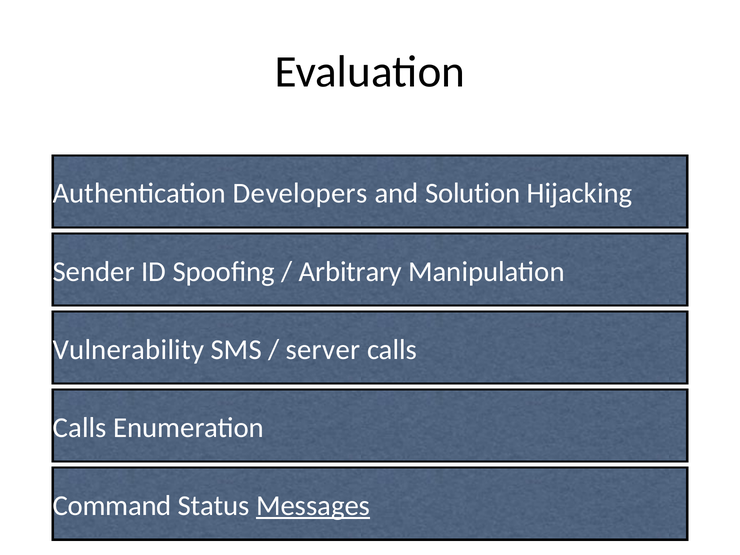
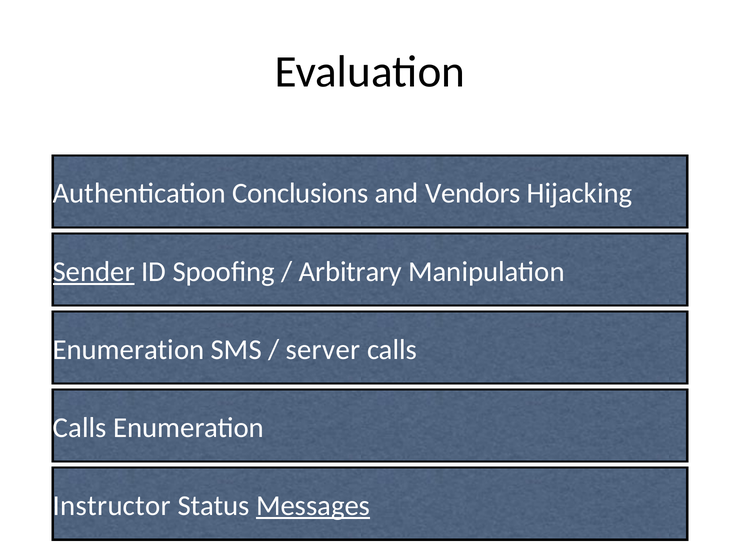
Developers: Developers -> Conclusions (300, 193)
Solution: Solution -> Vendors (473, 193)
Sender underline: none -> present (94, 272)
Vulnerability: Vulnerability -> Enumeration (129, 350)
Command: Command -> Instructor (112, 506)
